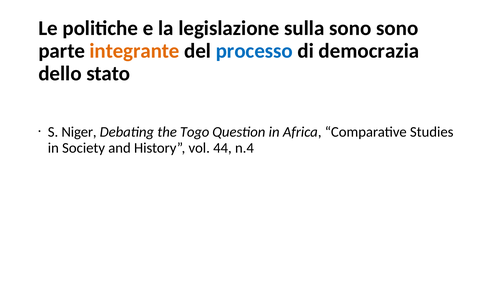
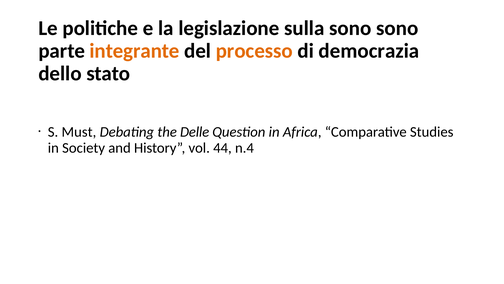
processo colour: blue -> orange (254, 51)
Niger: Niger -> Must (79, 132)
Togo: Togo -> Delle (195, 132)
